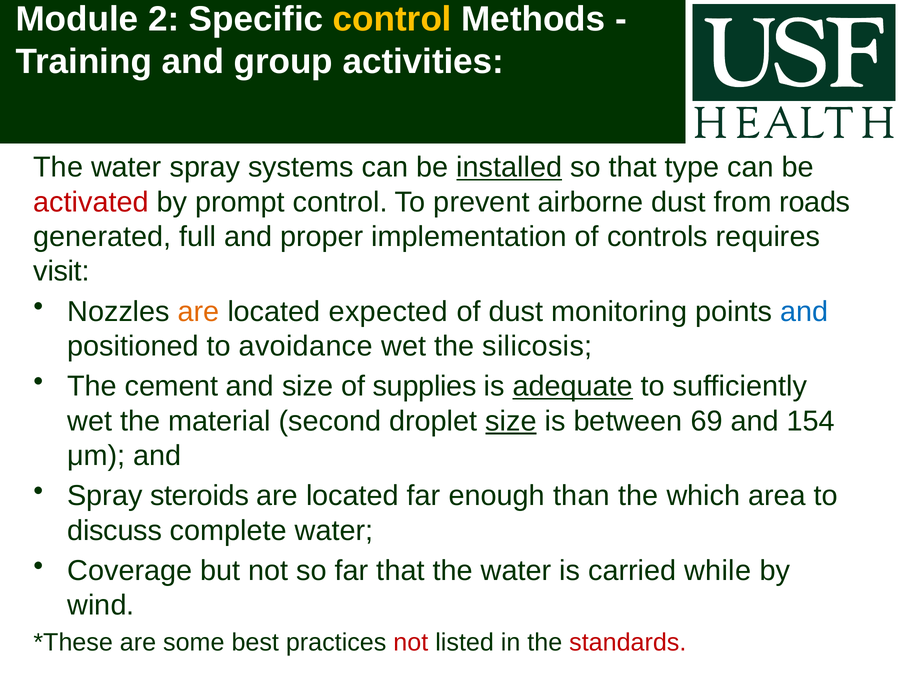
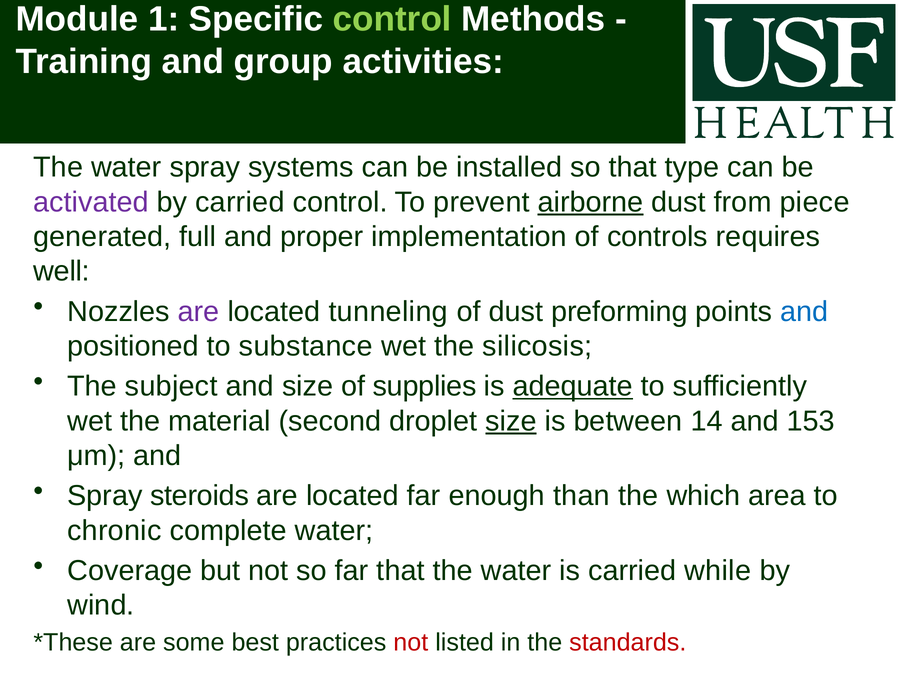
2: 2 -> 1 (164, 19)
control colour: yellow -> light green (392, 19)
installed underline: present -> none (509, 167)
activated colour: red -> purple (91, 202)
by prompt: prompt -> carried (240, 202)
airborne underline: none -> present (590, 202)
roads: roads -> piece (815, 202)
visit: visit -> well (62, 271)
are colour: orange -> purple (199, 312)
expected: expected -> tunneling (388, 312)
monitoring: monitoring -> preforming (619, 312)
avoidance: avoidance -> substance (306, 346)
cement: cement -> subject (171, 387)
69: 69 -> 14 (707, 421)
154: 154 -> 153 (811, 421)
discuss: discuss -> chronic (114, 531)
